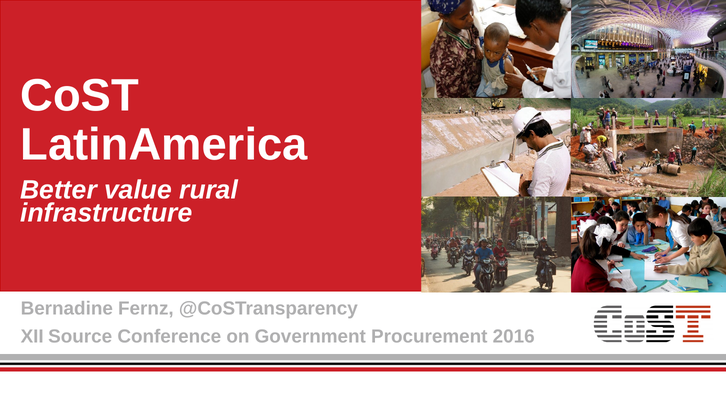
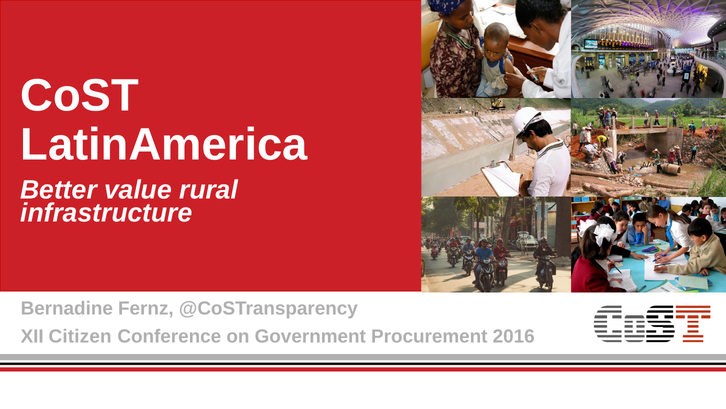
Source: Source -> Citizen (80, 336)
